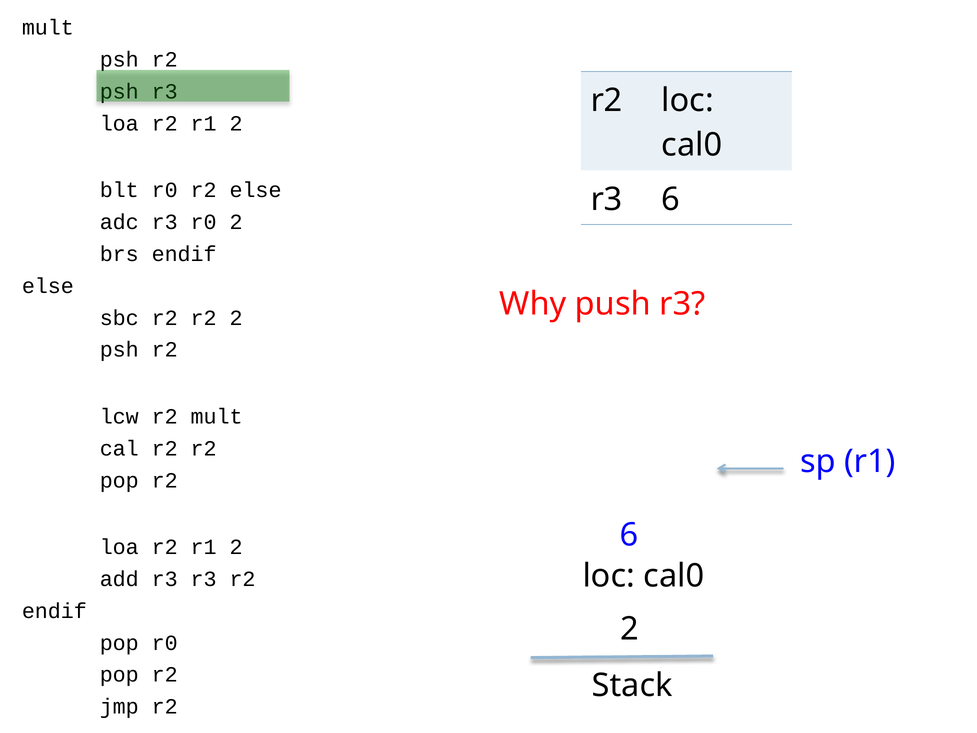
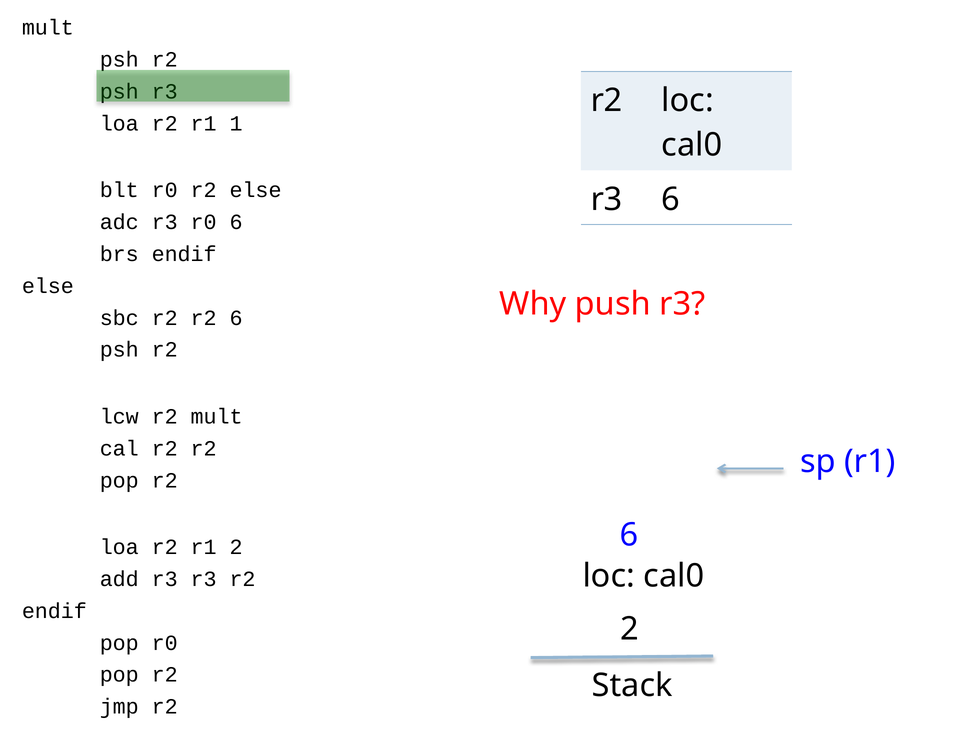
2: 2 -> 1 (236, 123)
r0 2: 2 -> 6 (236, 222)
r2 2: 2 -> 6 (236, 318)
